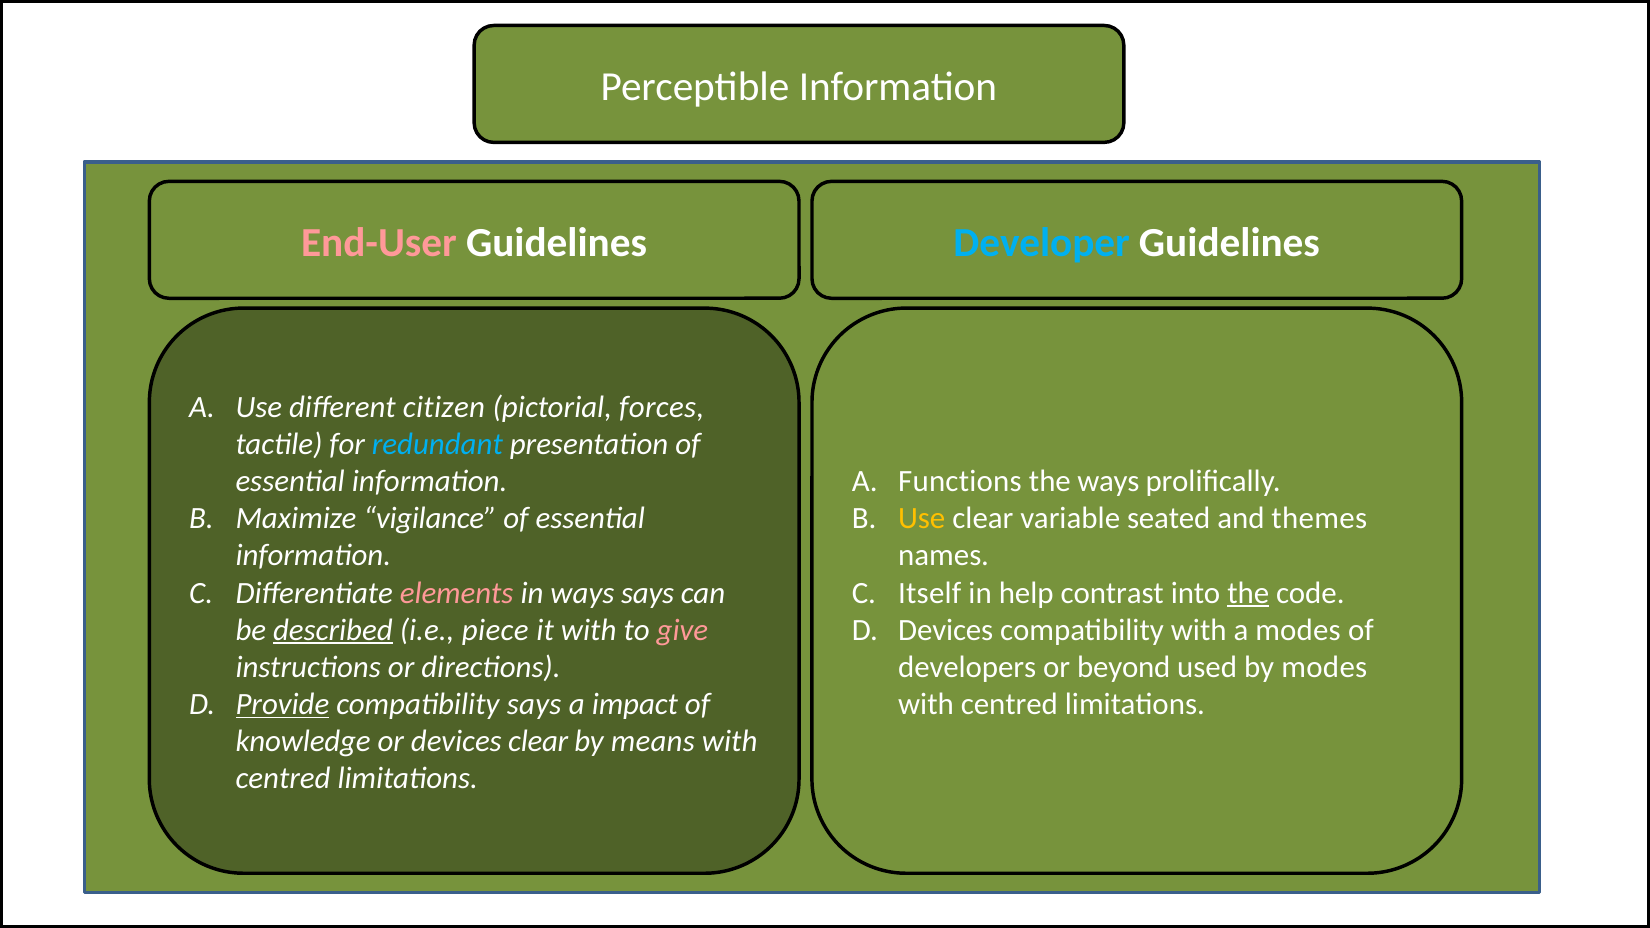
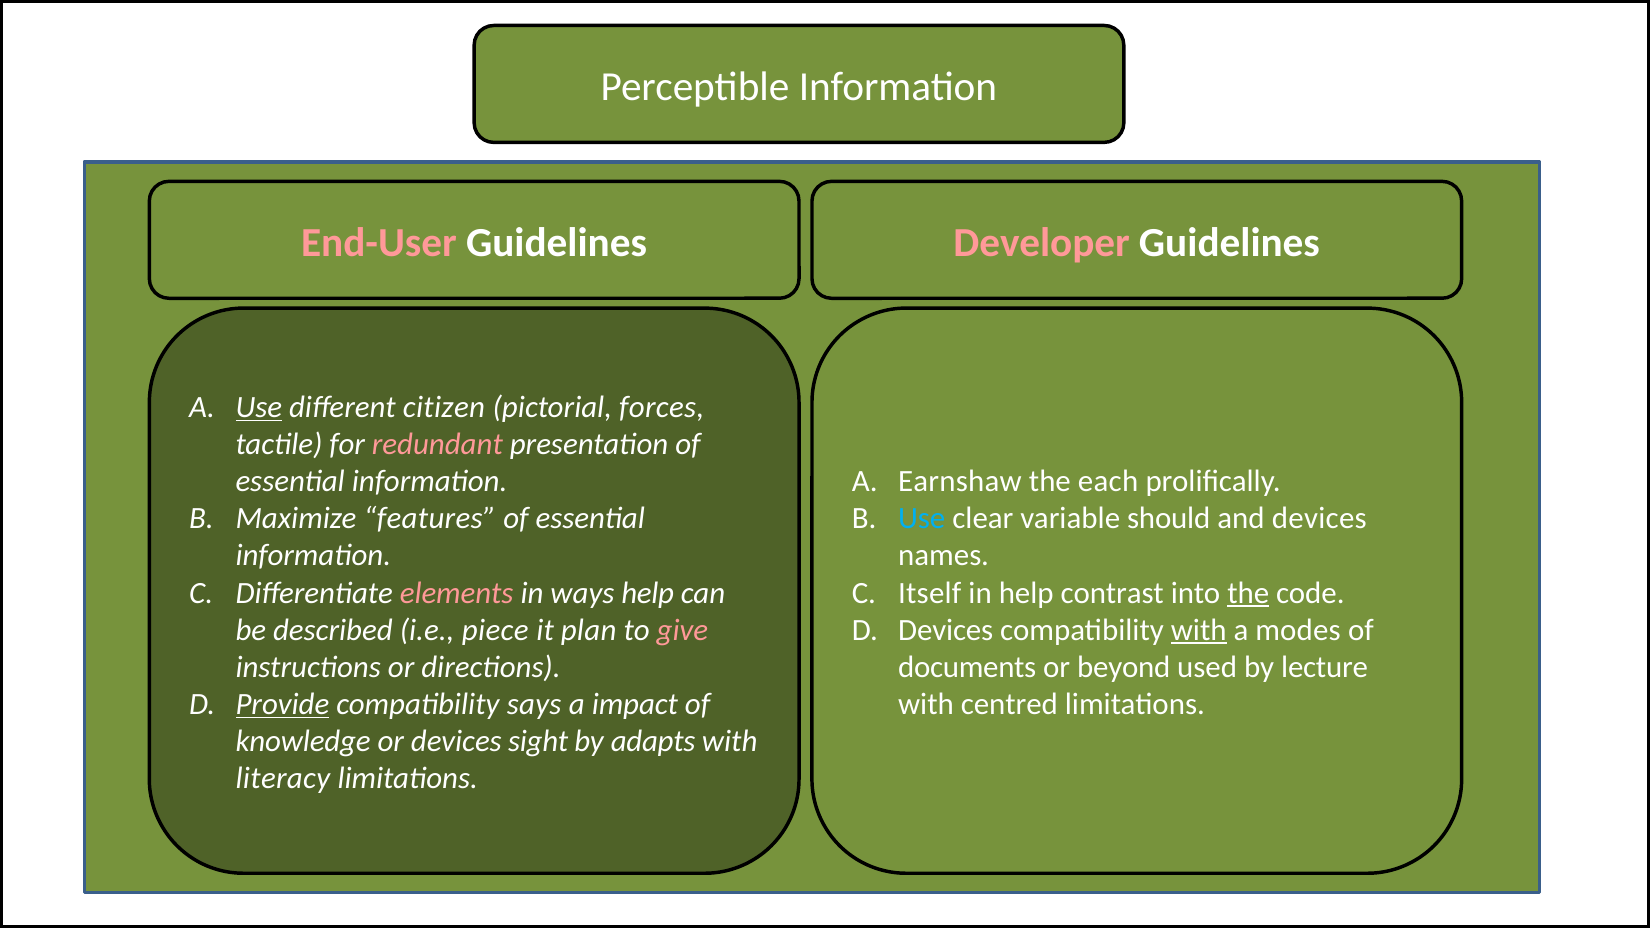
Developer colour: light blue -> pink (1042, 243)
Use underline: none -> present (259, 407)
redundant colour: light blue -> pink (437, 444)
Functions: Functions -> Earnshaw (960, 482)
the ways: ways -> each (1108, 482)
vigilance: vigilance -> features (430, 519)
Use colour: yellow -> light blue (922, 519)
seated: seated -> should (1169, 519)
and themes: themes -> devices (1319, 519)
ways says: says -> help (648, 593)
described underline: present -> none (333, 630)
it with: with -> plan (589, 630)
with underline: none -> present (1199, 630)
developers: developers -> documents (967, 667)
by modes: modes -> lecture (1325, 667)
devices clear: clear -> sight (538, 742)
means: means -> adapts (653, 742)
centred: centred -> literacy (283, 779)
